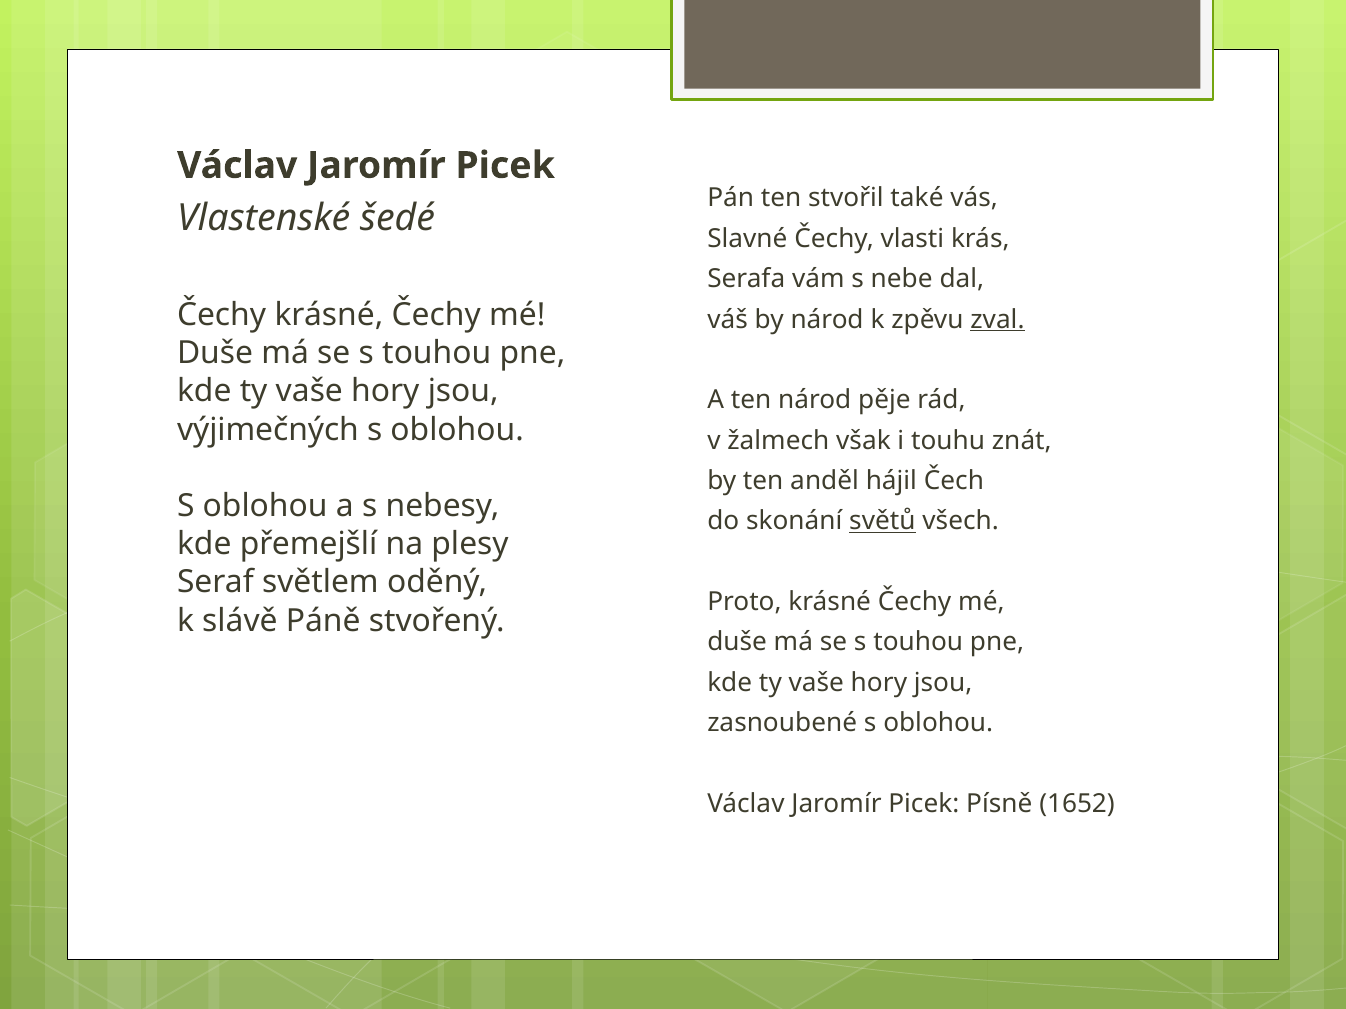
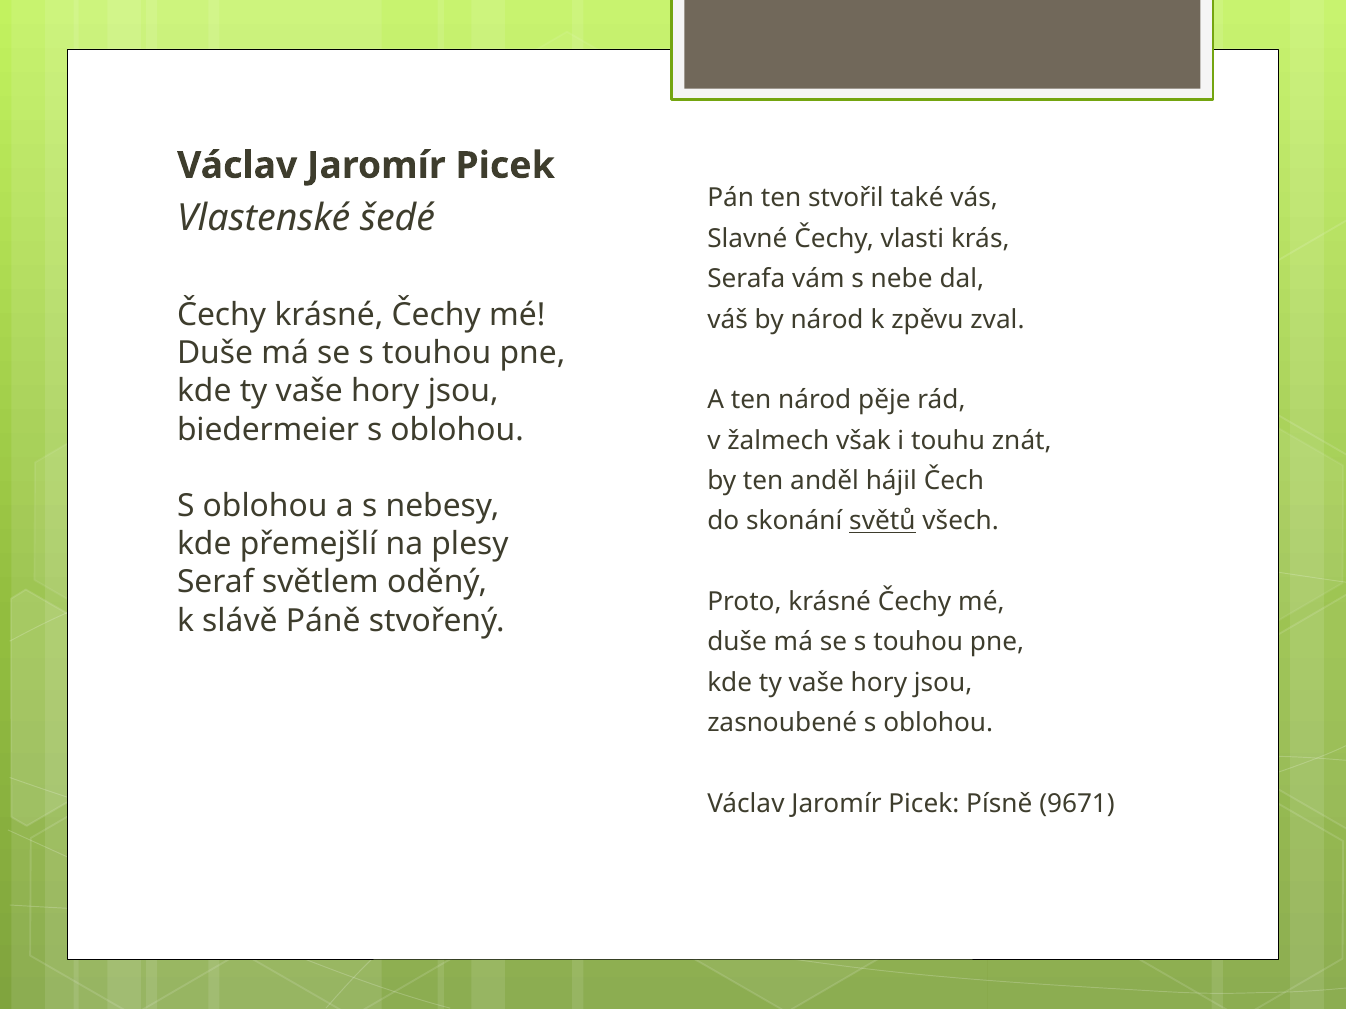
zval underline: present -> none (997, 320)
výjimečných: výjimečných -> biedermeier (268, 430)
1652: 1652 -> 9671 (1077, 804)
